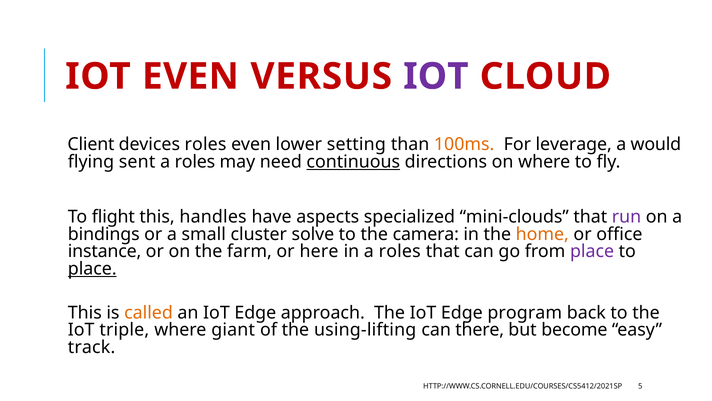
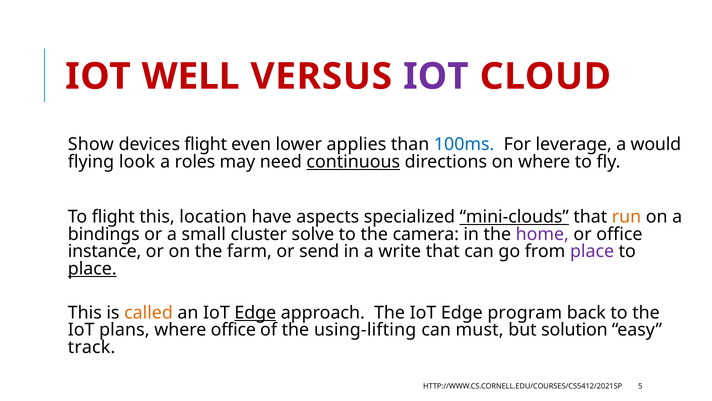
IOT EVEN: EVEN -> WELL (191, 76)
Client: Client -> Show (91, 144)
devices roles: roles -> flight (206, 144)
setting: setting -> applies (356, 144)
100ms colour: orange -> blue (464, 144)
sent: sent -> look (137, 161)
handles: handles -> location (213, 217)
mini-clouds underline: none -> present (514, 217)
run colour: purple -> orange (627, 217)
home colour: orange -> purple (542, 234)
here: here -> send (319, 251)
in a roles: roles -> write (400, 251)
Edge underline: none -> present (255, 312)
triple: triple -> plans (124, 330)
where giant: giant -> office (233, 330)
there: there -> must (480, 330)
become: become -> solution (574, 330)
